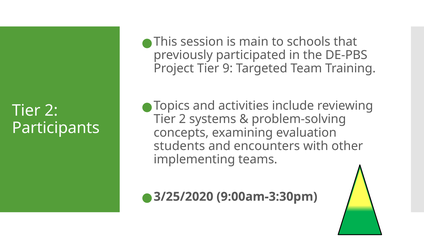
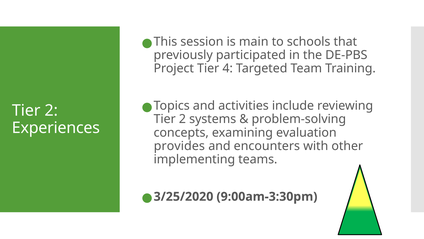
9: 9 -> 4 (228, 68)
Participants: Participants -> Experiences (56, 128)
students: students -> provides (179, 146)
